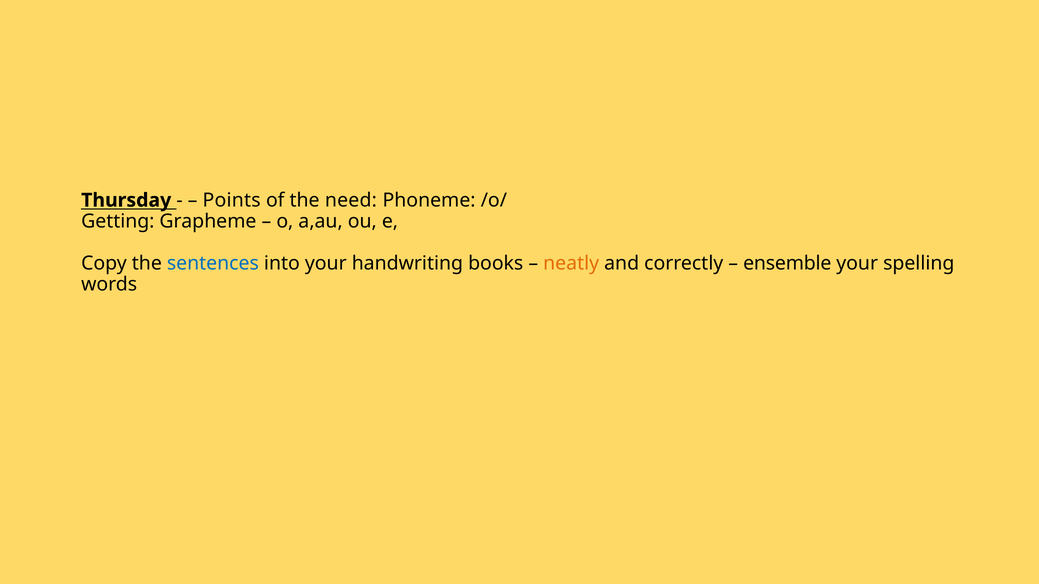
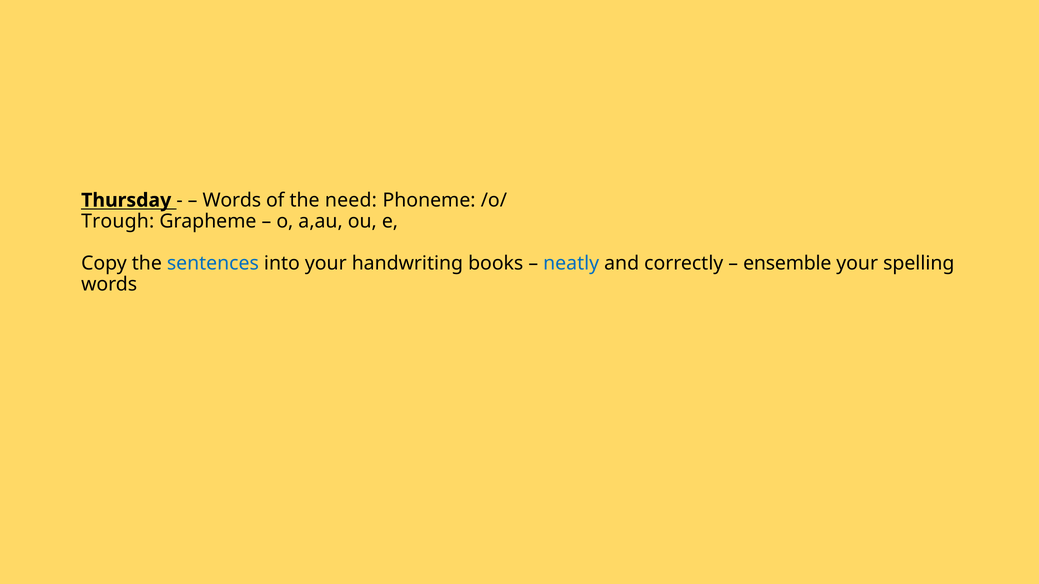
Points: Points -> Words (232, 200)
Getting: Getting -> Trough (118, 221)
neatly colour: orange -> blue (571, 264)
